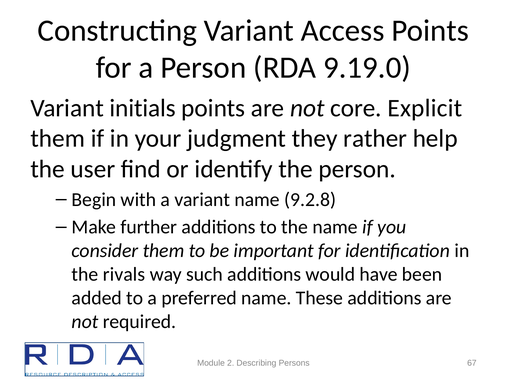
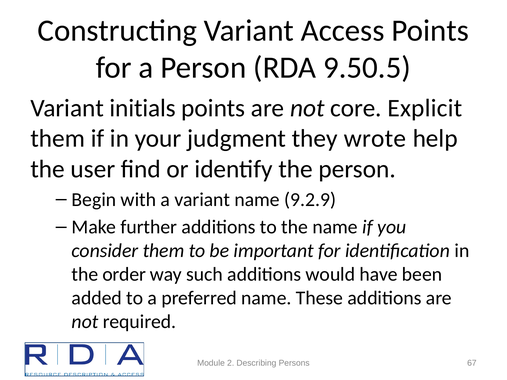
9.19.0: 9.19.0 -> 9.50.5 (367, 68)
rather: rather -> wrote (375, 139)
9.2.8: 9.2.8 -> 9.2.9 (310, 200)
rivals: rivals -> order (124, 275)
